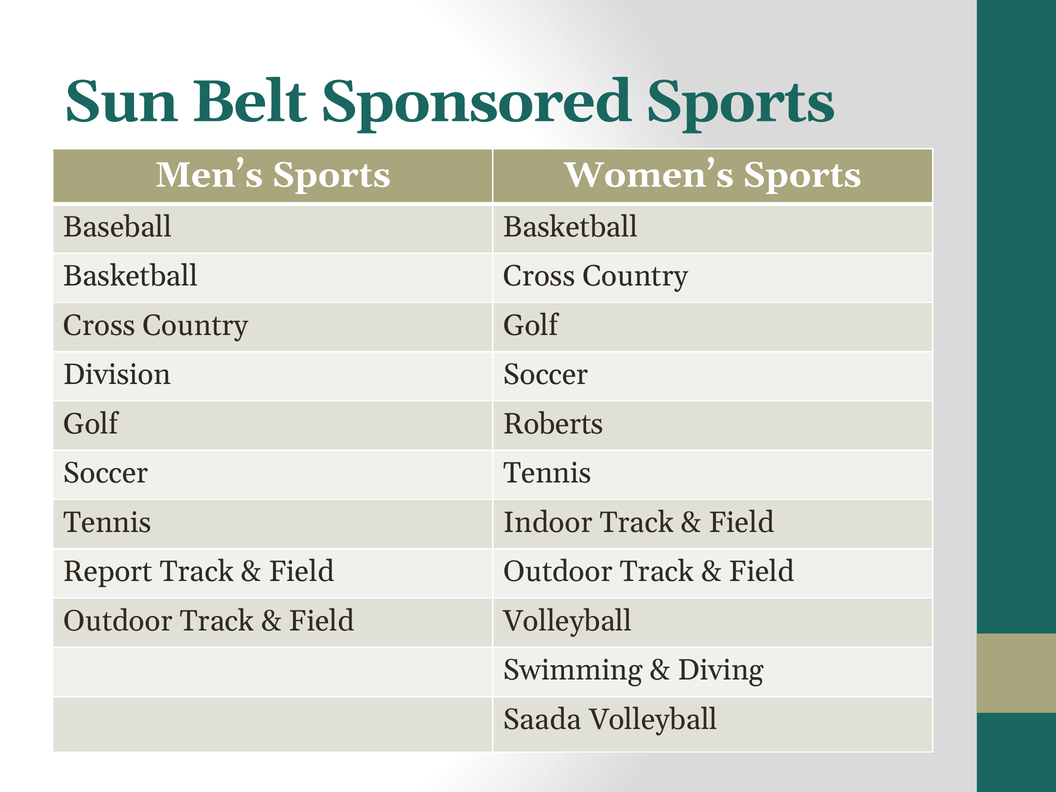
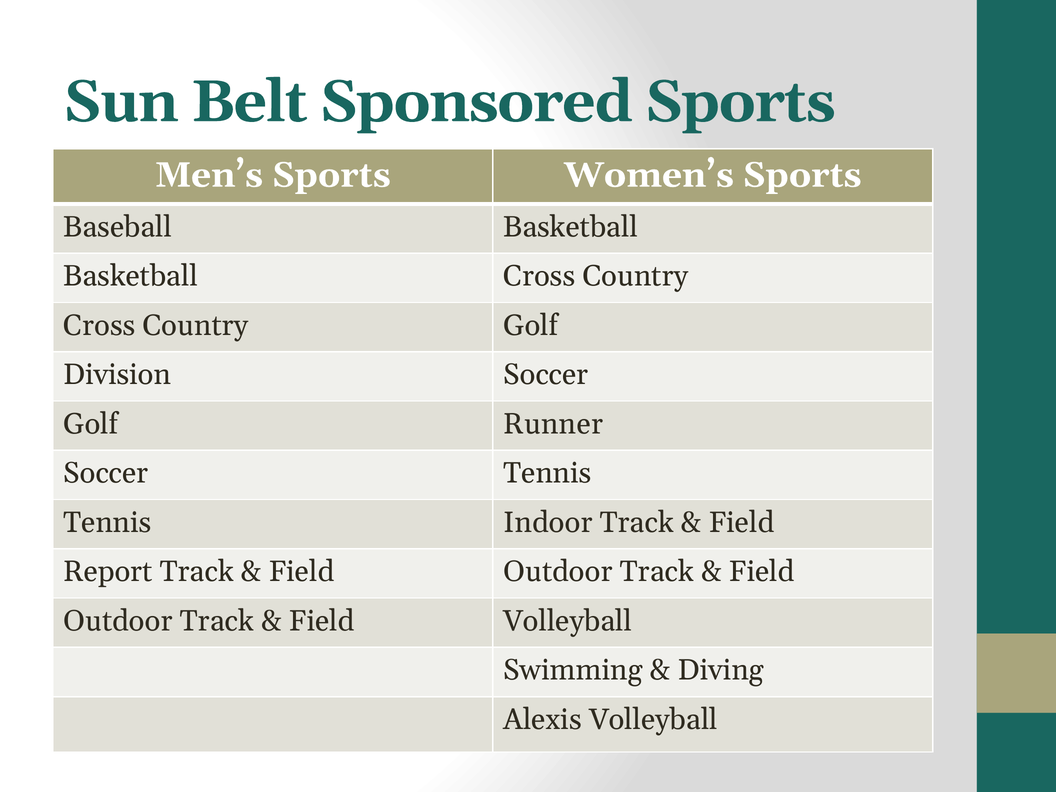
Roberts: Roberts -> Runner (553, 424)
Saada: Saada -> Alexis (543, 719)
